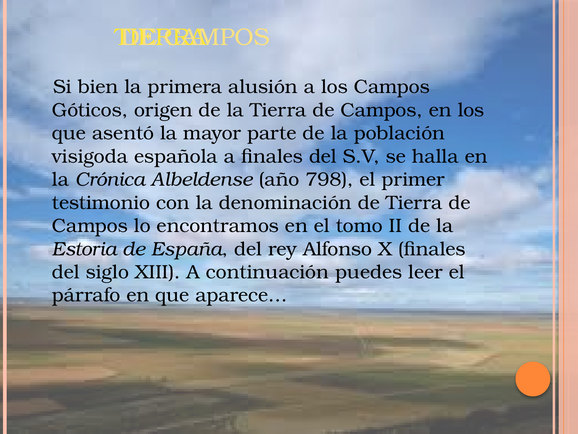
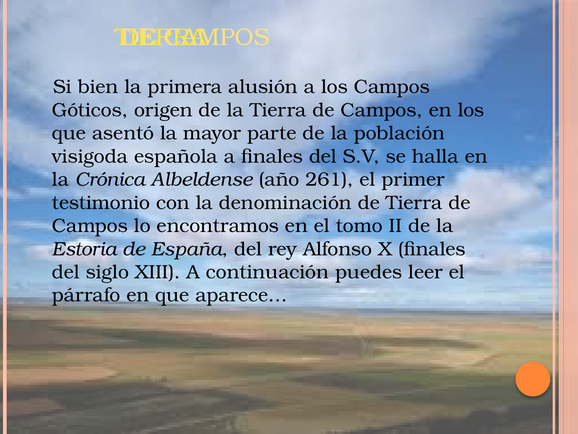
798: 798 -> 261 (329, 179)
